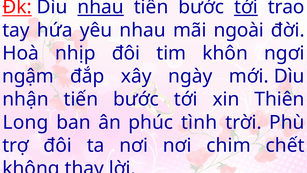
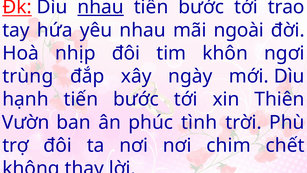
tới underline: present -> none (246, 7)
ngậm: ngậm -> trùng (28, 76)
nhận: nhận -> hạnh (25, 99)
Long: Long -> Vườn (26, 122)
